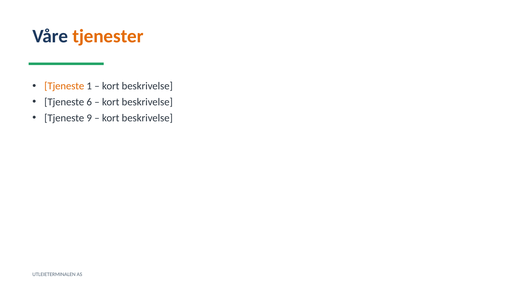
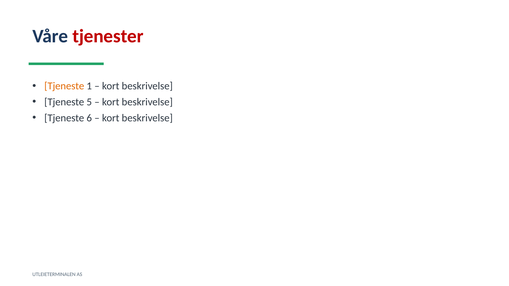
tjenester colour: orange -> red (108, 36)
6: 6 -> 5 (89, 102)
9: 9 -> 6 (89, 118)
